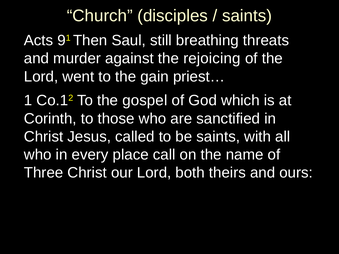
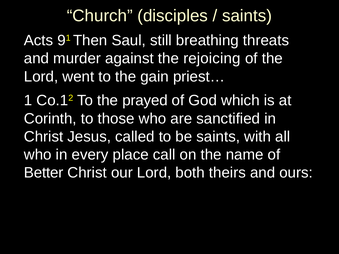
gospel: gospel -> prayed (145, 101)
Three: Three -> Better (44, 173)
